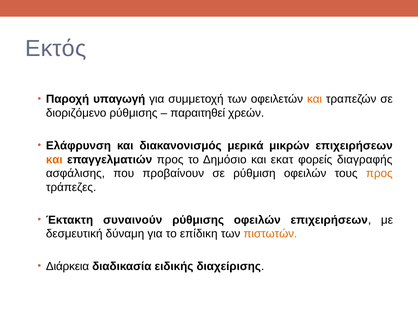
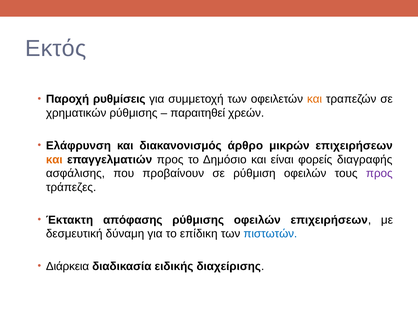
υπαγωγή: υπαγωγή -> ρυθμίσεις (119, 99)
διοριζόμενο: διοριζόμενο -> χρηματικών (76, 113)
μερικά: μερικά -> άρθρο (245, 146)
εκατ: εκατ -> είναι (282, 160)
προς colour: orange -> purple (379, 174)
συναινούν: συναινούν -> απόφασης (133, 220)
πιστωτών colour: orange -> blue (270, 234)
